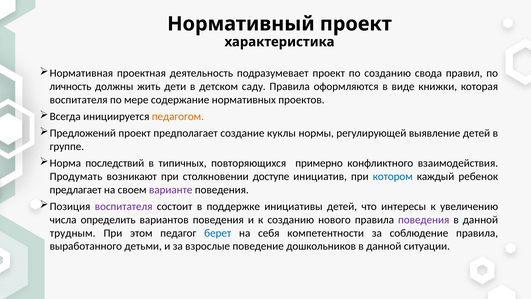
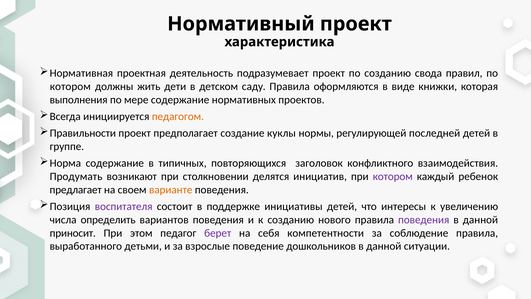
личность: личность -> котором (70, 87)
воспитателя: воспитателя -> выполнения (79, 100)
Предложений: Предложений -> Правильности (83, 133)
выявление: выявление -> последней (435, 133)
Норма последствий: последствий -> содержание (115, 163)
примерно: примерно -> заголовок (319, 163)
доступе: доступе -> делятся (271, 176)
котором colour: blue -> purple (393, 176)
варианте colour: purple -> orange (171, 190)
трудным: трудным -> приносит (73, 233)
берет colour: blue -> purple (218, 233)
